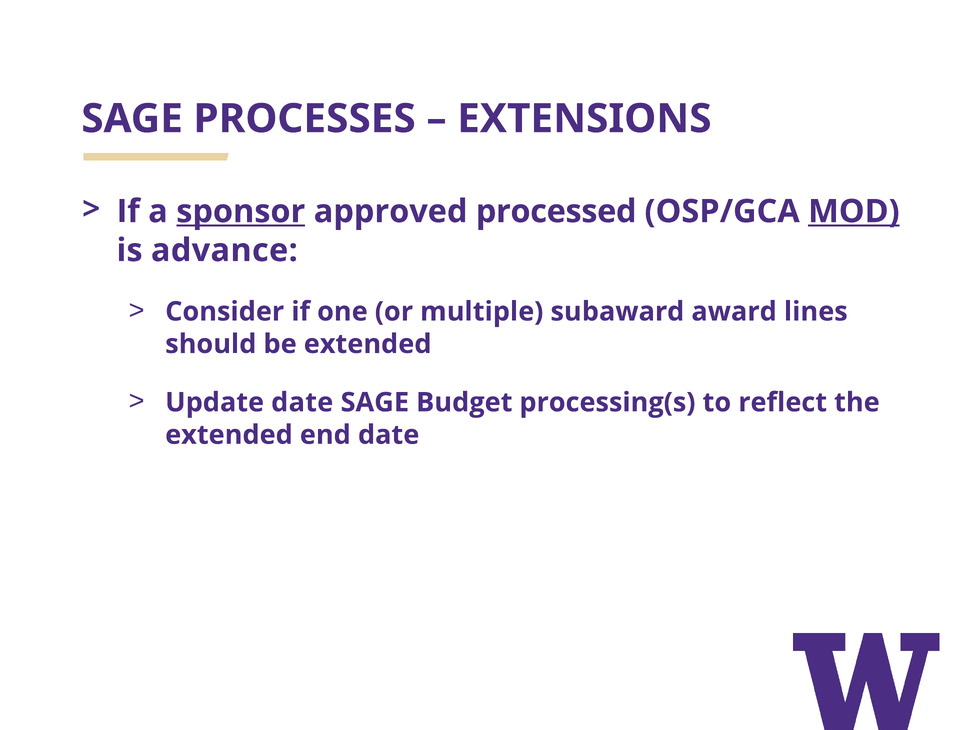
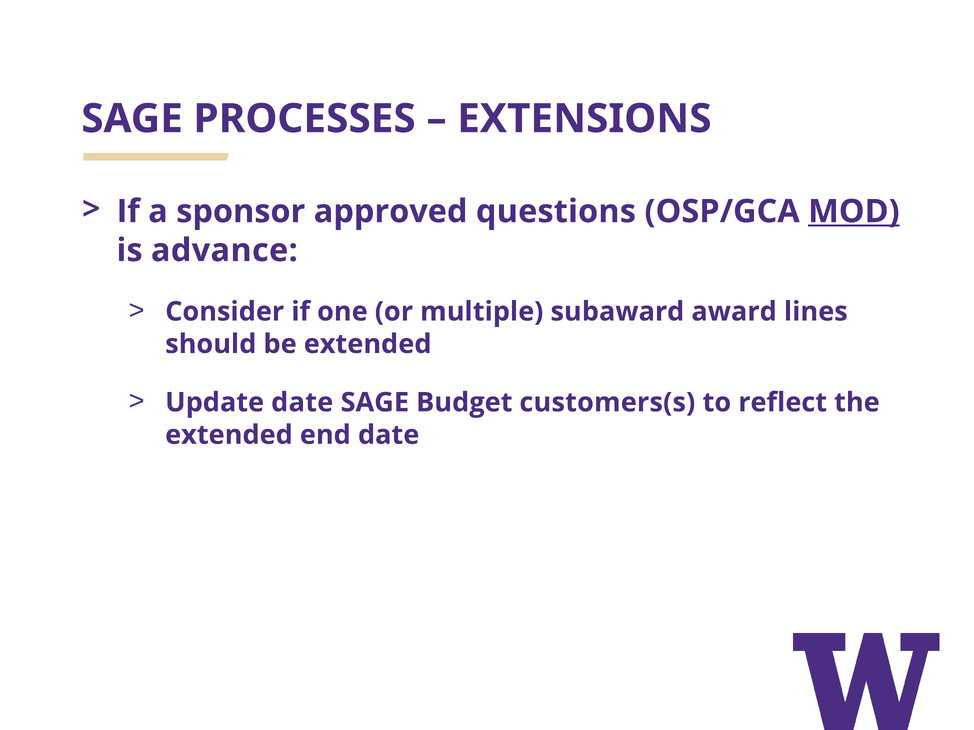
sponsor underline: present -> none (241, 212)
processed: processed -> questions (556, 212)
processing(s: processing(s -> customers(s (607, 403)
